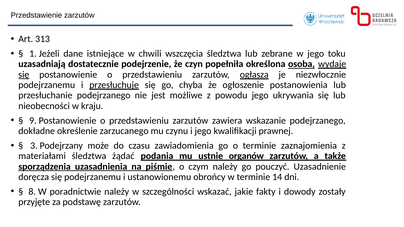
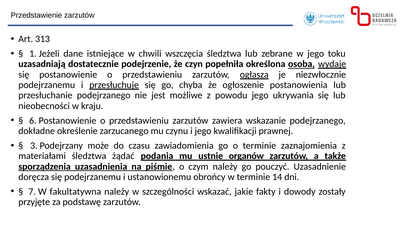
się underline: present -> none (24, 75)
9: 9 -> 6 (33, 121)
8: 8 -> 7 (32, 192)
poradnictwie: poradnictwie -> fakultatywna (75, 192)
